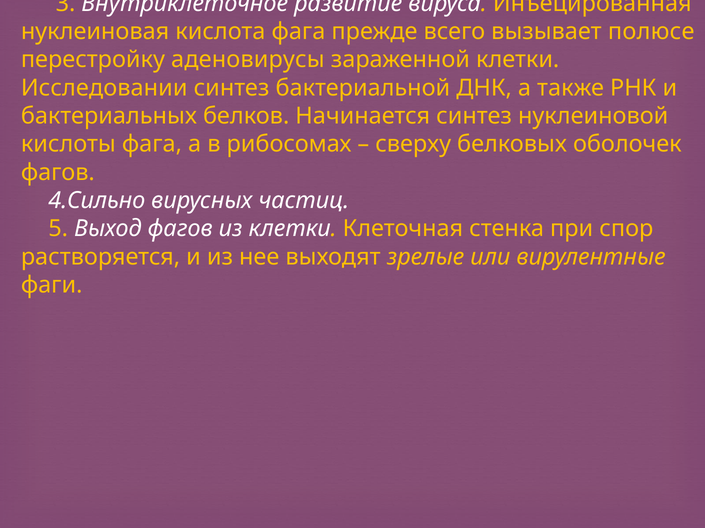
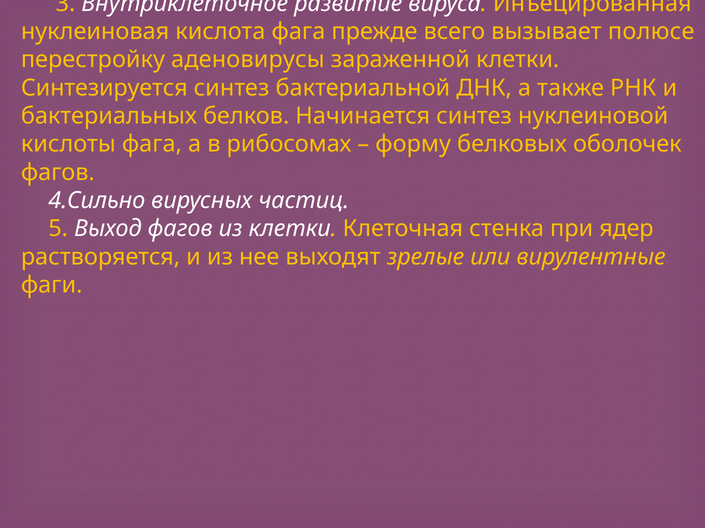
Исследовании: Исследовании -> Синтезируется (104, 88)
сверху: сверху -> форму (413, 144)
спор: спор -> ядер (626, 229)
